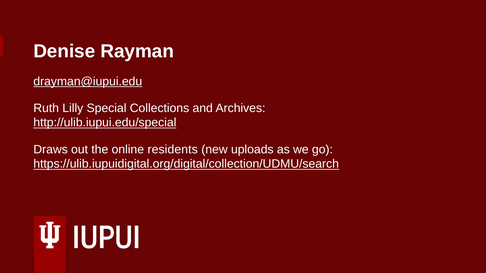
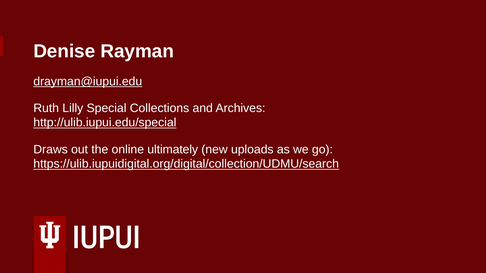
residents: residents -> ultimately (173, 150)
